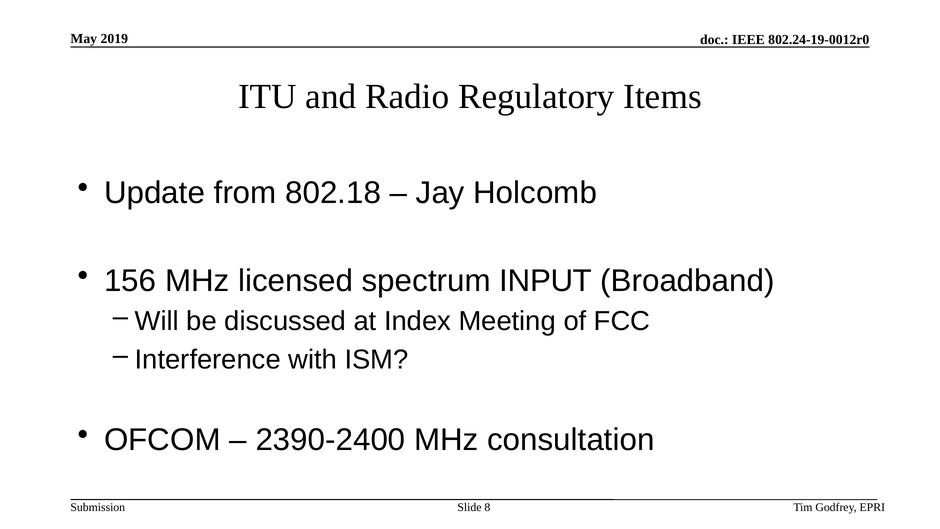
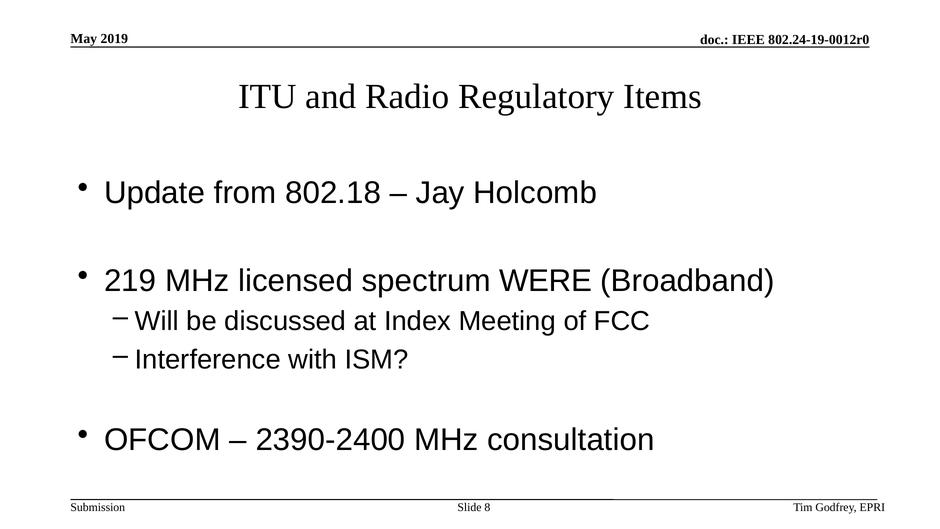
156: 156 -> 219 (130, 281)
INPUT: INPUT -> WERE (546, 281)
